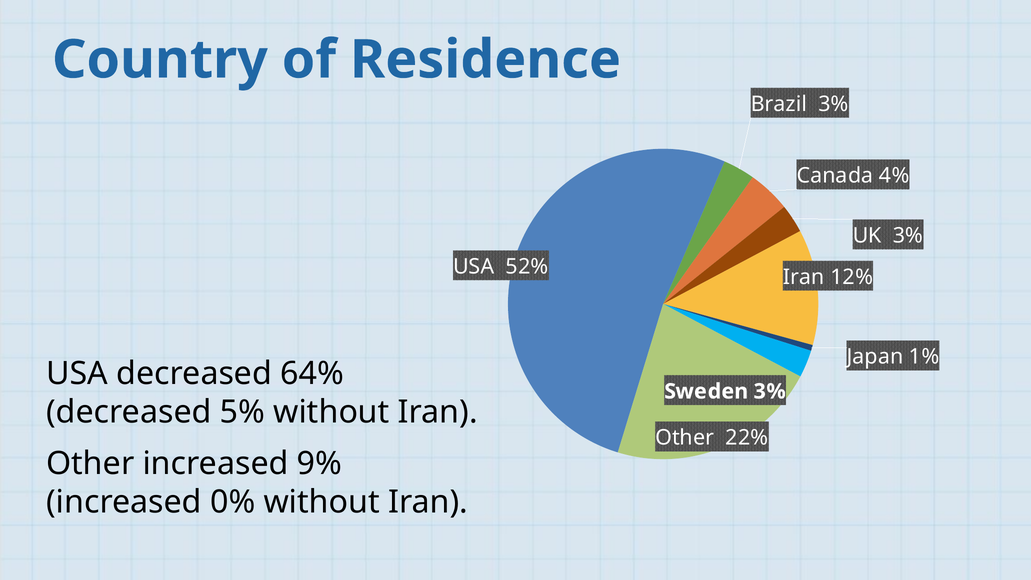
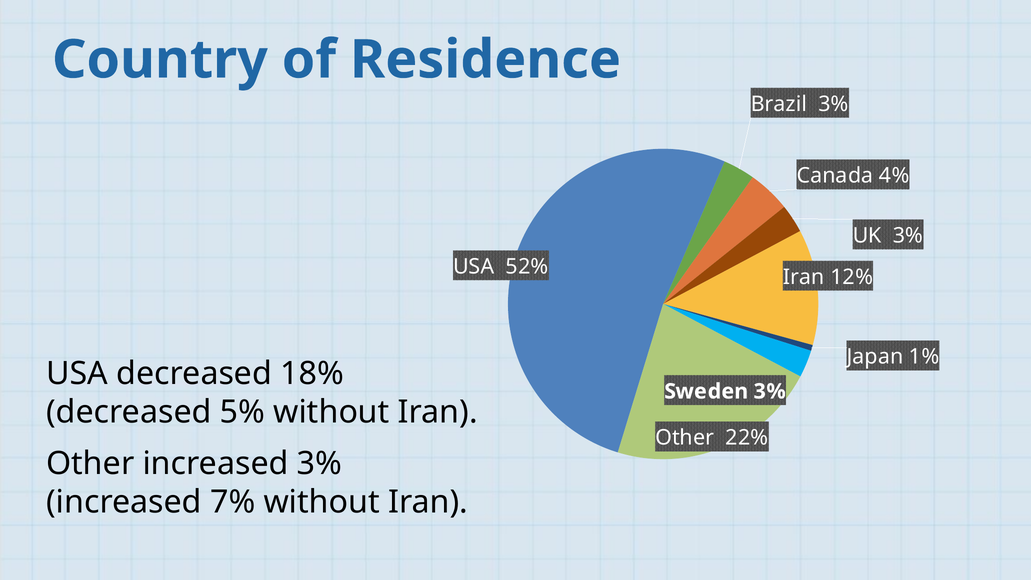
64%: 64% -> 18% (312, 373)
increased 9%: 9% -> 3% (320, 464)
0%: 0% -> 7% (233, 502)
